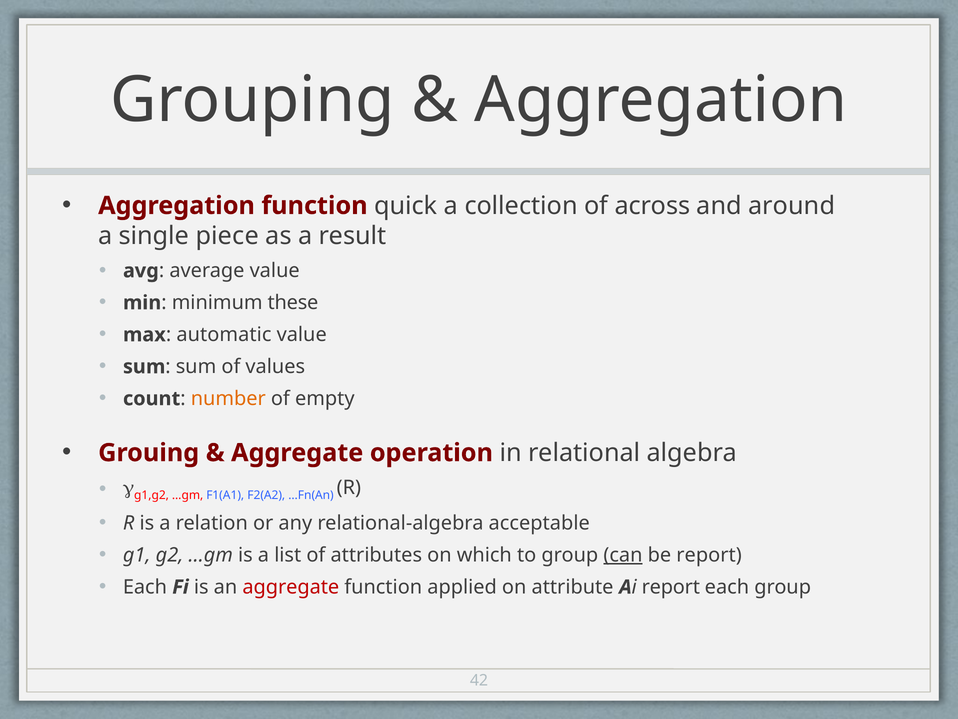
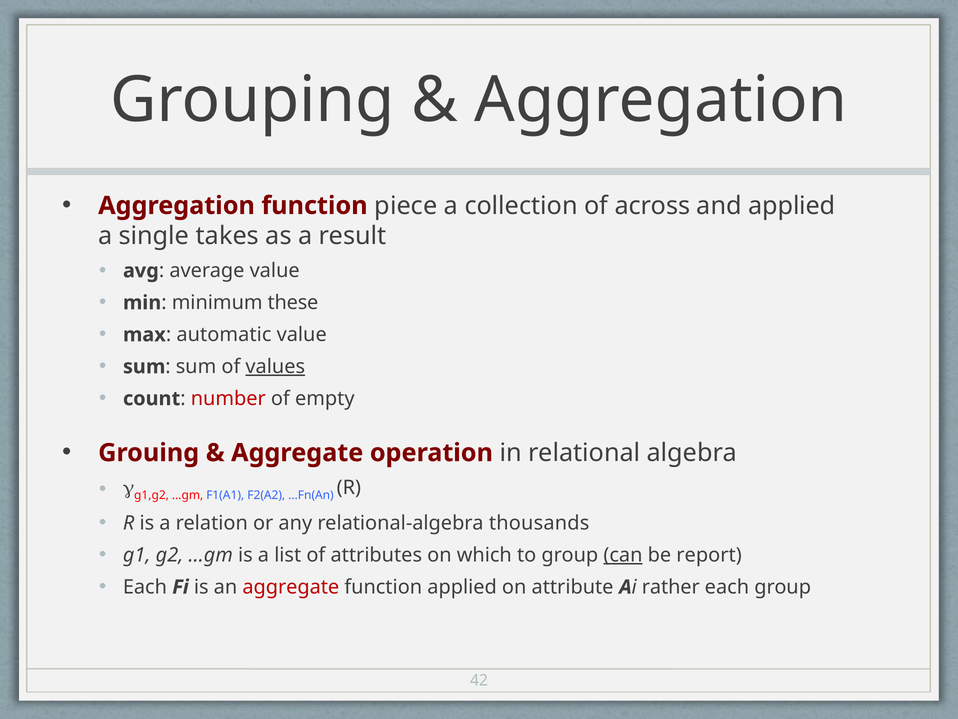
quick: quick -> piece (406, 206)
and around: around -> applied (792, 206)
piece: piece -> takes (227, 236)
values underline: none -> present (275, 366)
number colour: orange -> red (228, 398)
acceptable: acceptable -> thousands (539, 523)
Ai report: report -> rather (671, 587)
